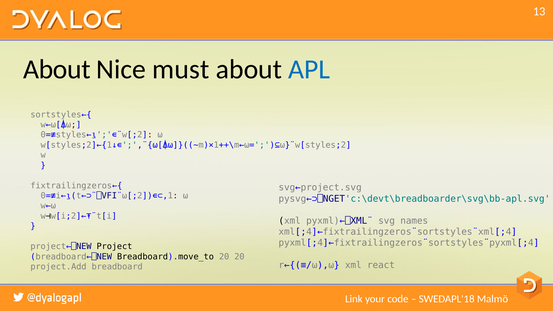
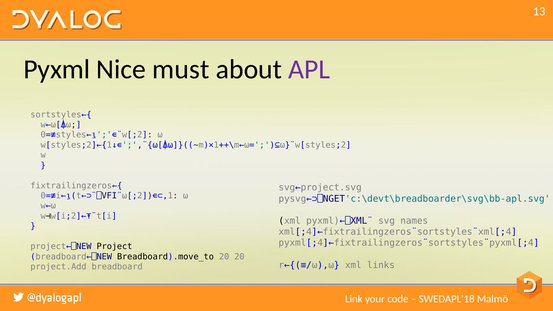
About: About -> Pyxml (57, 69)
APL colour: blue -> purple (309, 69)
react: react -> links (381, 265)
